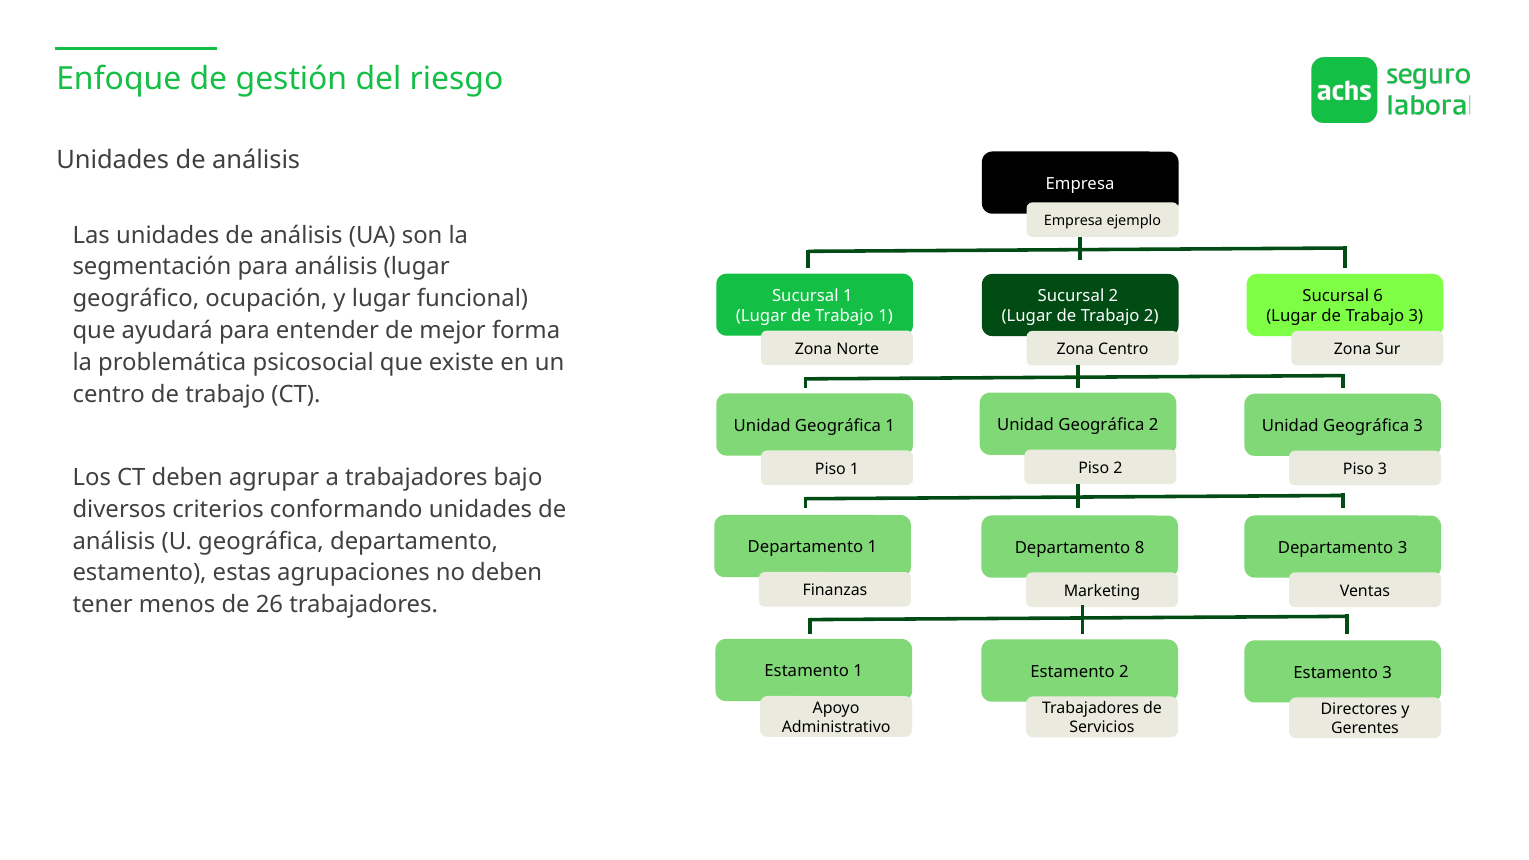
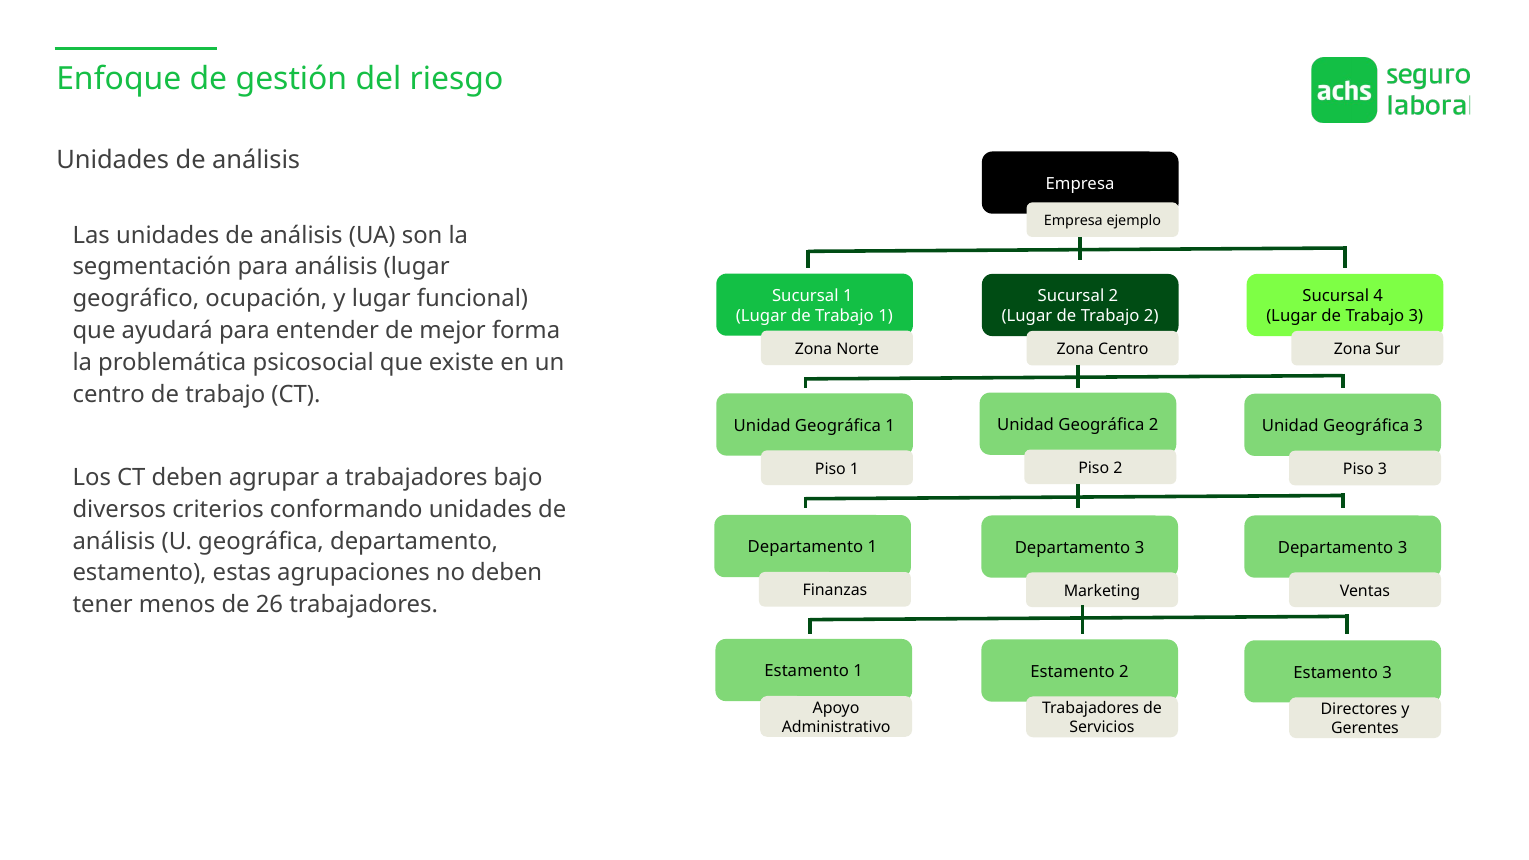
6: 6 -> 4 (1378, 296)
8: 8 -> 3 (1140, 548)
